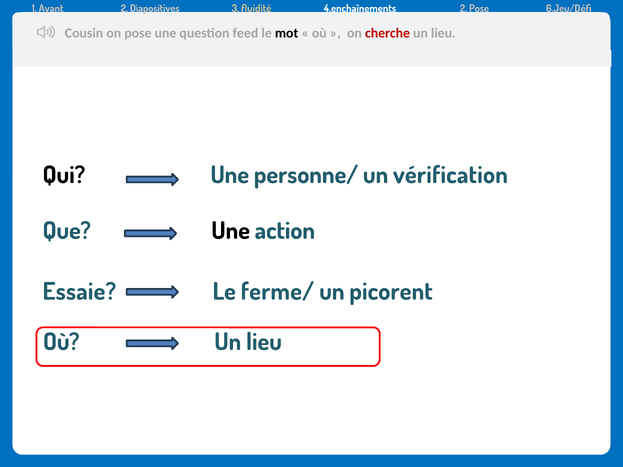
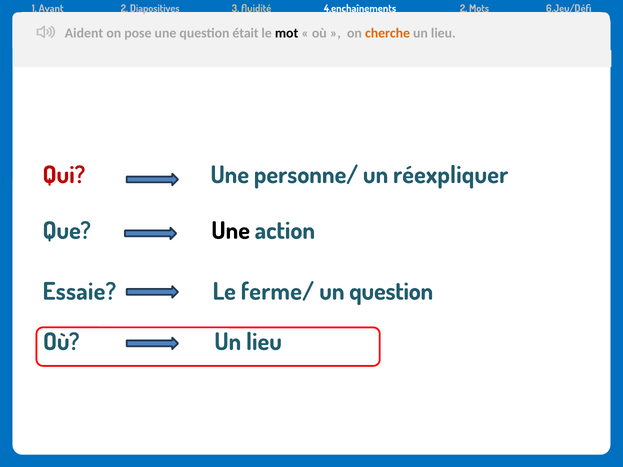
2 Pose: Pose -> Mots (479, 8)
Cousin: Cousin -> Aident (84, 33)
feed: feed -> était (246, 33)
cherche colour: red -> orange (388, 33)
Qui colour: black -> red (64, 175)
vérification: vérification -> réexpliquer (451, 175)
un picorent: picorent -> question (391, 292)
